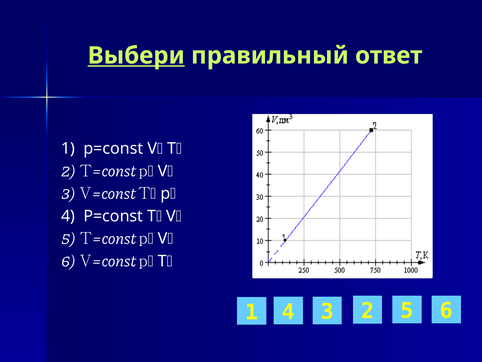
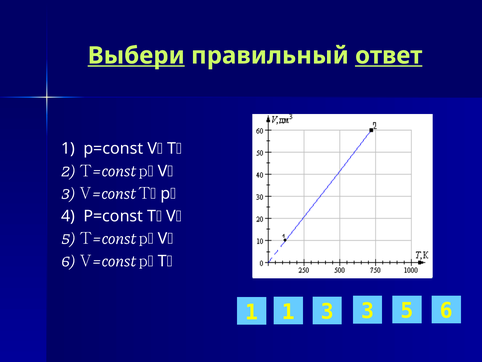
ответ underline: none -> present (389, 55)
3 2: 2 -> 3 (368, 311)
1 4: 4 -> 1 (288, 312)
